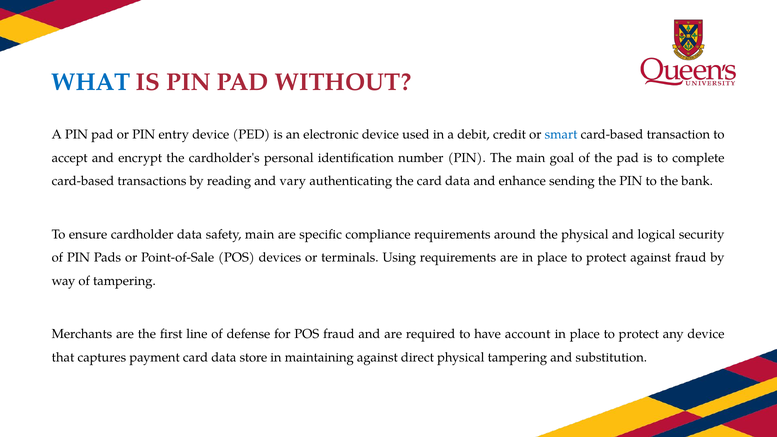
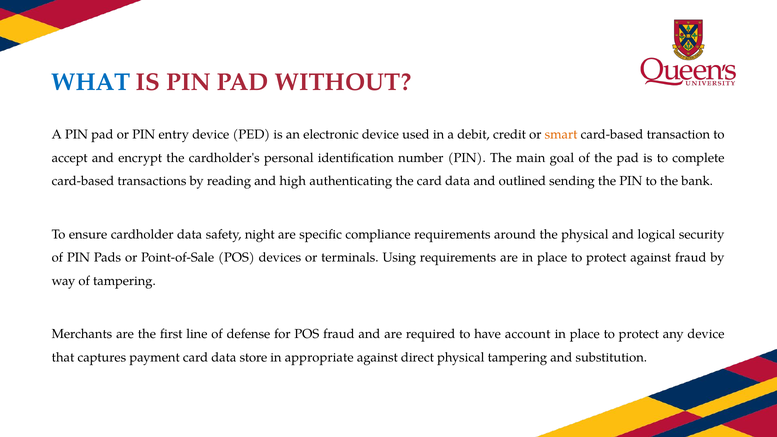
smart colour: blue -> orange (561, 135)
vary: vary -> high (293, 181)
enhance: enhance -> outlined (522, 181)
safety main: main -> night (260, 234)
maintaining: maintaining -> appropriate (319, 357)
